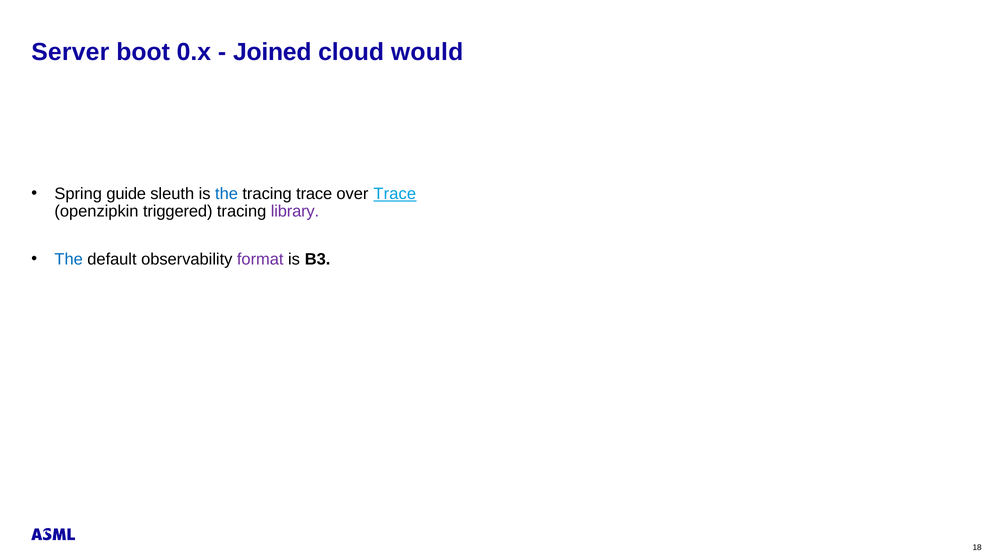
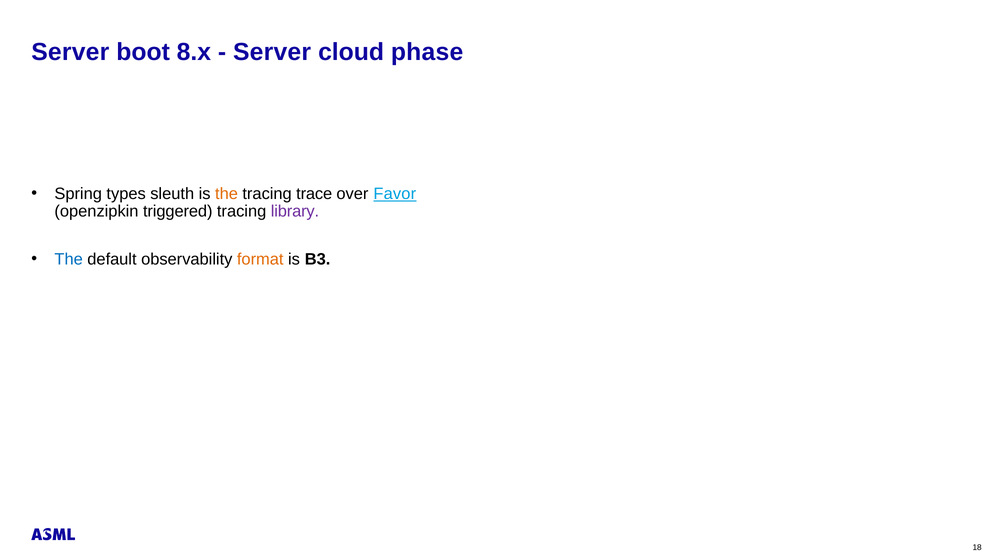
0.x: 0.x -> 8.x (194, 52)
Joined: Joined -> Server (272, 52)
would: would -> phase (427, 52)
guide: guide -> types (126, 194)
the colour: blue -> orange (227, 194)
over Trace: Trace -> Favor (395, 194)
format colour: purple -> orange (260, 259)
